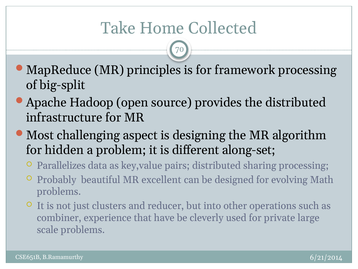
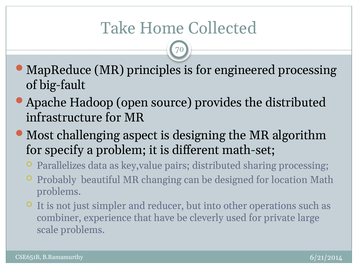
framework: framework -> engineered (245, 70)
big-split: big-split -> big-fault (63, 85)
hidden: hidden -> specify (64, 150)
along-set: along-set -> math-set (249, 150)
excellent: excellent -> changing (161, 179)
evolving: evolving -> location (289, 179)
clusters: clusters -> simpler (109, 205)
